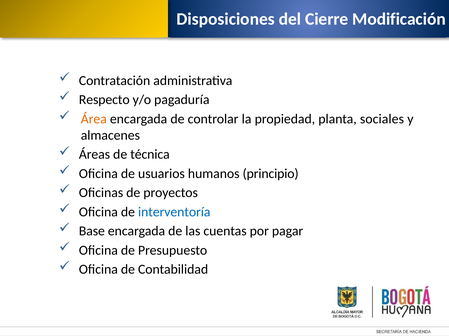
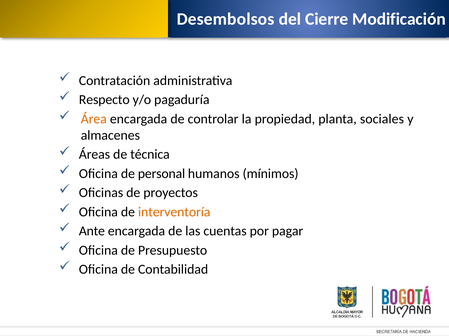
Disposiciones: Disposiciones -> Desembolsos (226, 19)
usuarios: usuarios -> personal (162, 174)
principio: principio -> mínimos (271, 174)
interventoría colour: blue -> orange (174, 212)
Base: Base -> Ante (92, 232)
